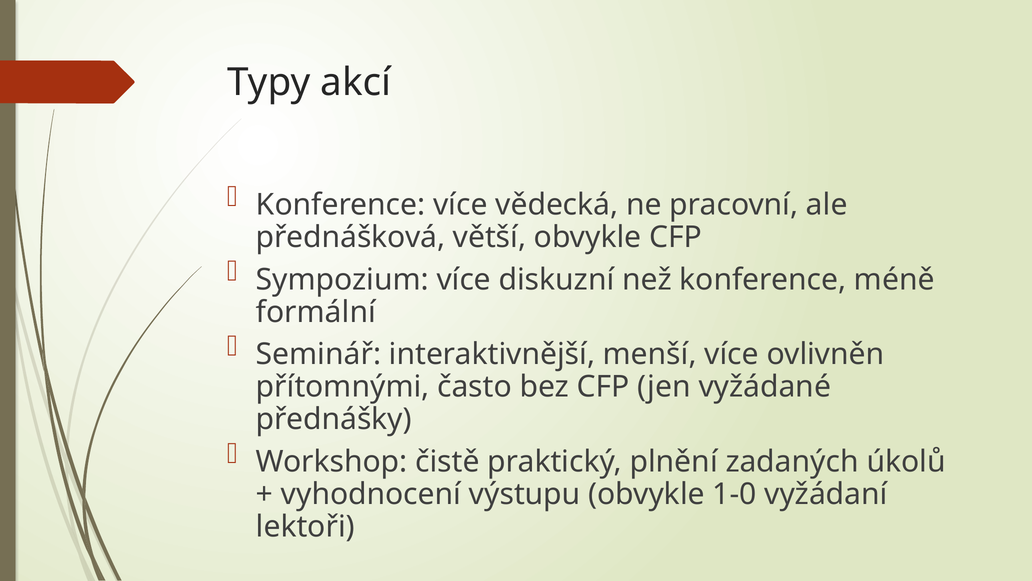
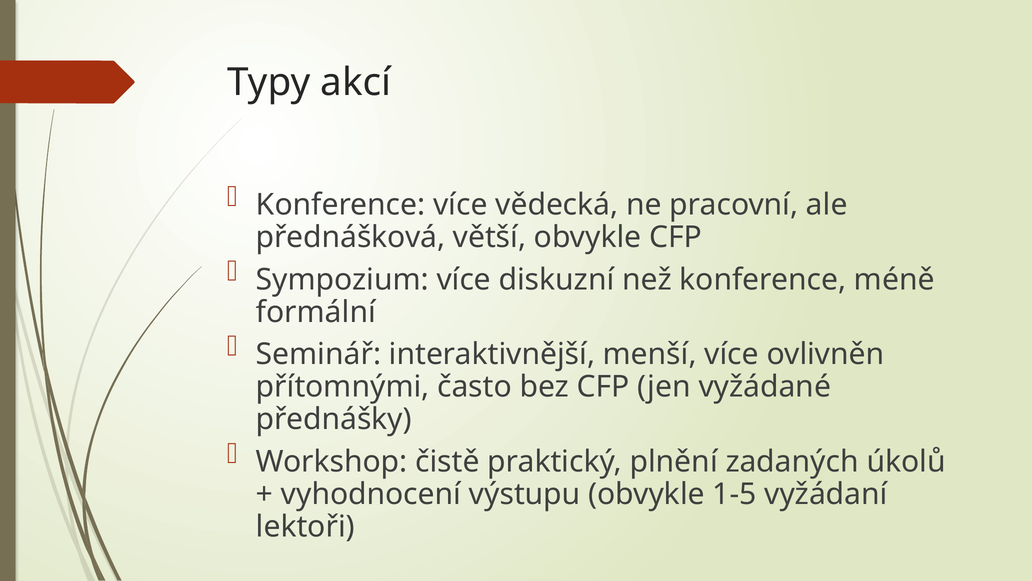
1-0: 1-0 -> 1-5 (735, 494)
